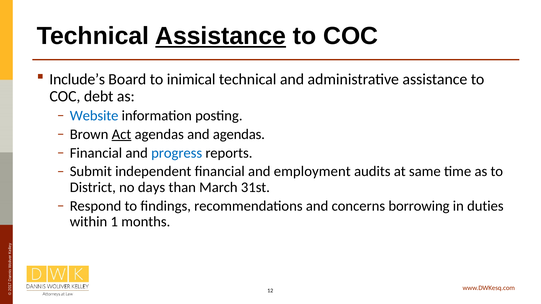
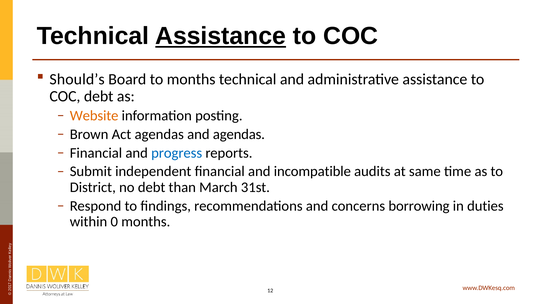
Include’s: Include’s -> Should’s (77, 80)
to inimical: inimical -> months (191, 80)
Website colour: blue -> orange (94, 116)
Act underline: present -> none (121, 134)
employment: employment -> incompatible (312, 172)
no days: days -> debt (152, 187)
within 1: 1 -> 0 (114, 222)
